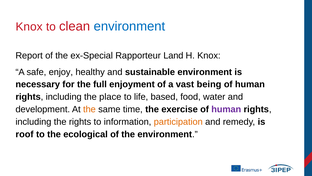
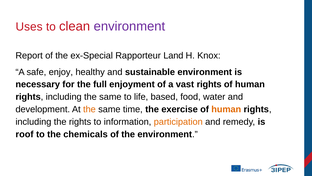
Knox: Knox -> Uses (29, 27)
environment colour: blue -> purple (129, 26)
vast being: being -> rights (209, 84)
including the place: place -> same (110, 97)
human colour: purple -> orange (226, 109)
ecological: ecological -> chemicals (86, 134)
